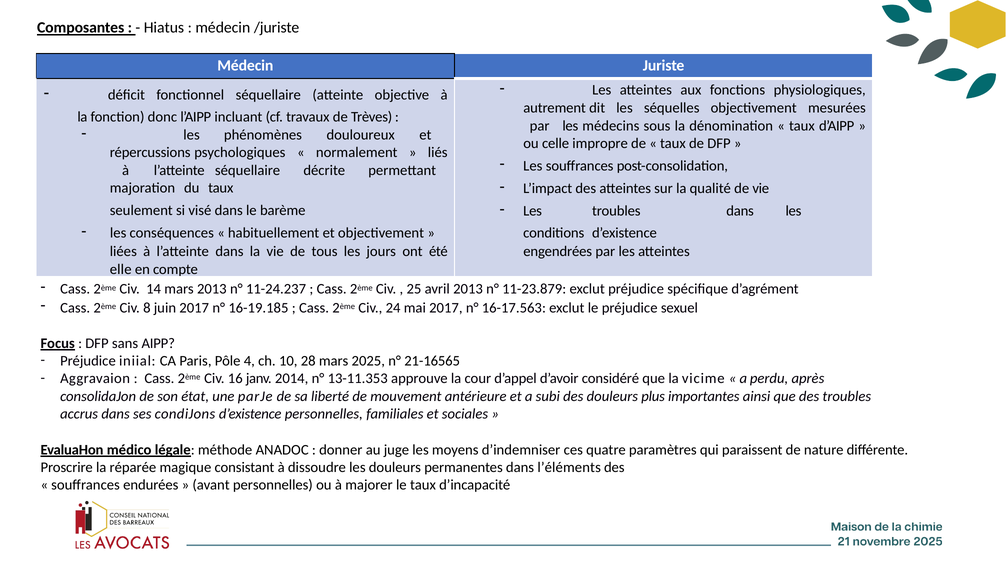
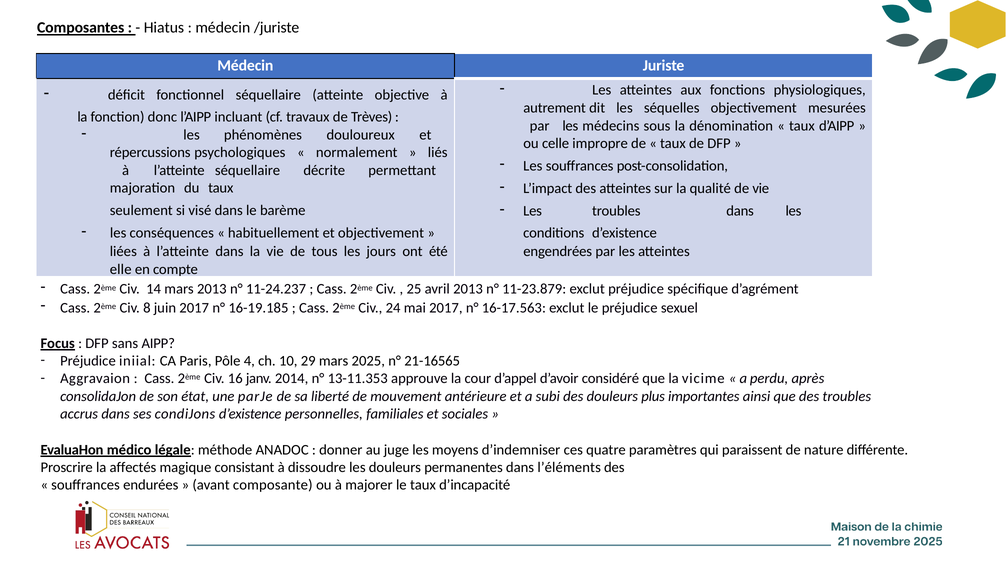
28: 28 -> 29 (308, 361)
réparée: réparée -> affectés (133, 467)
avant personnelles: personnelles -> composante (273, 485)
